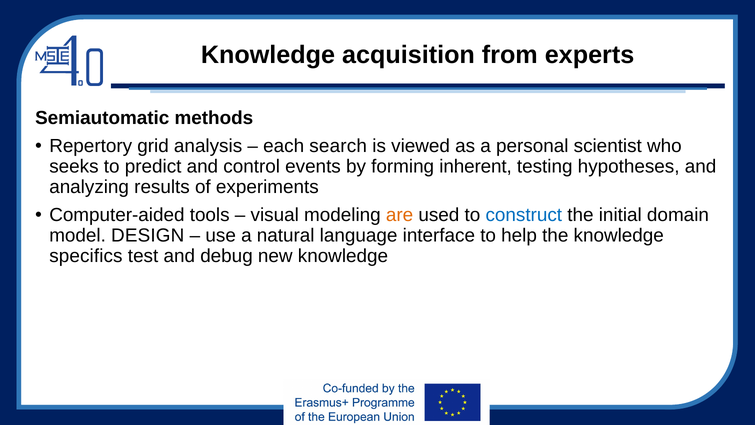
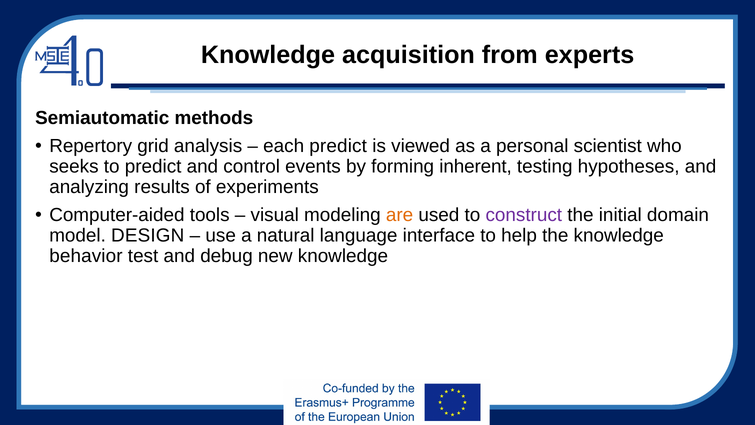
each search: search -> predict (338, 146)
construct colour: blue -> purple (524, 215)
specifics: specifics -> behavior (86, 256)
